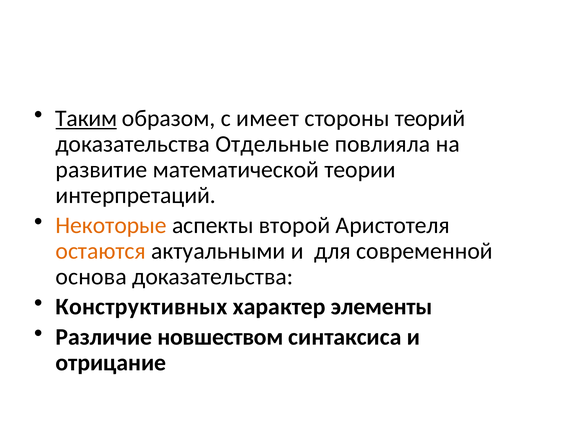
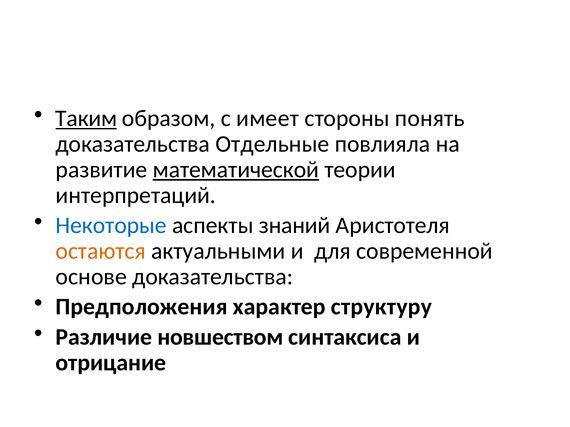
теорий: теорий -> понять (430, 119)
математической underline: none -> present (236, 170)
Некоторые colour: orange -> blue (111, 226)
второй: второй -> знаний (295, 226)
основа: основа -> основе (91, 277)
Конструктивных: Конструктивных -> Предположения (142, 307)
элементы: элементы -> структуру (381, 307)
